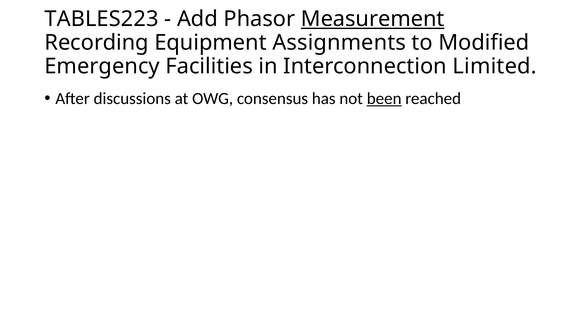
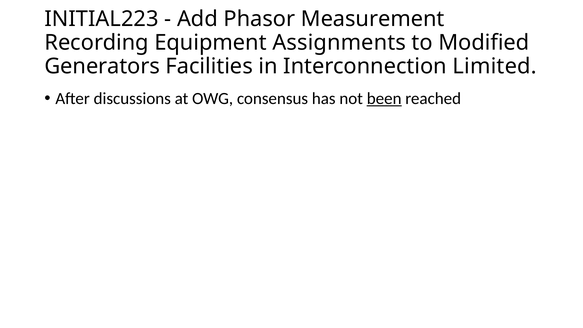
TABLES223: TABLES223 -> INITIAL223 (102, 19)
Measurement underline: present -> none (373, 19)
Emergency: Emergency -> Generators (102, 66)
